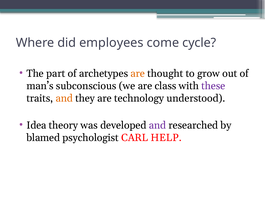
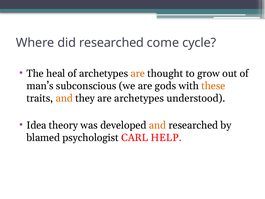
did employees: employees -> researched (111, 43)
part: part -> heal (56, 73)
class: class -> gods (165, 86)
these colour: purple -> orange (213, 86)
are technology: technology -> archetypes (139, 98)
and colour: purple -> orange (158, 125)
